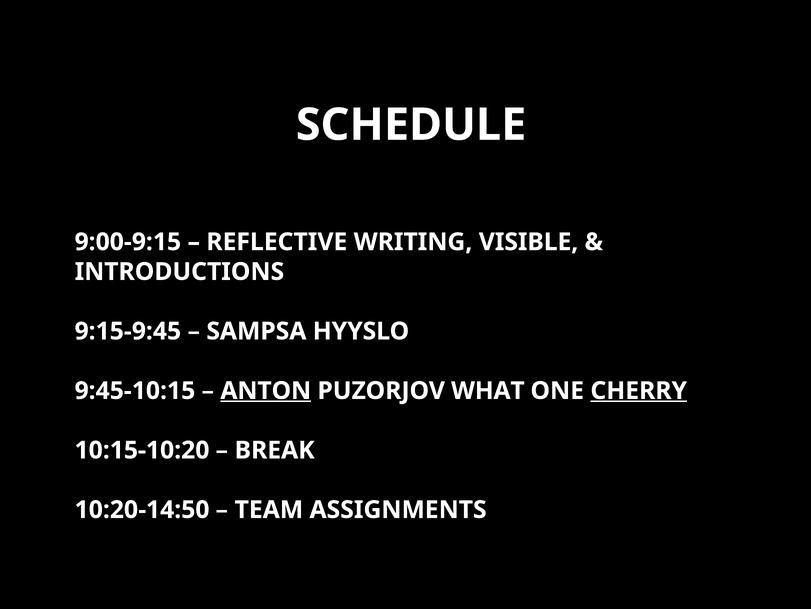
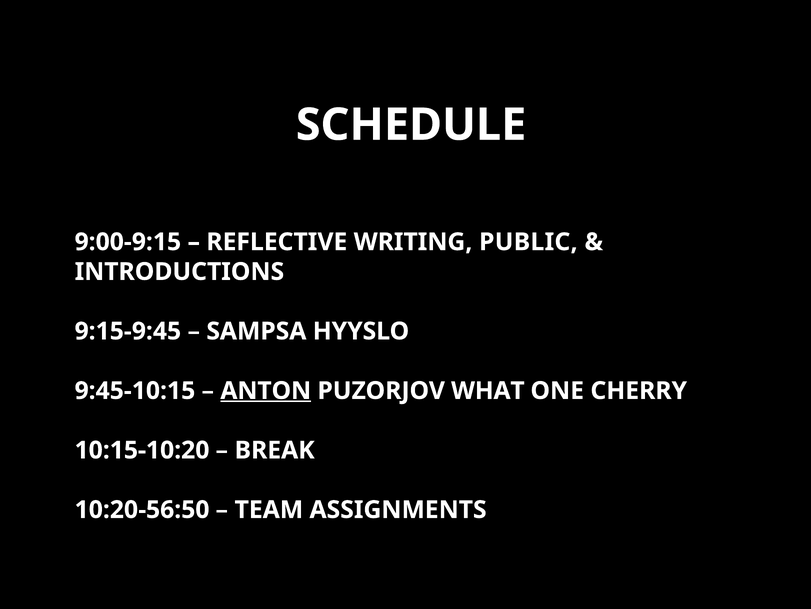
VISIBLE: VISIBLE -> PUBLIC (528, 242)
CHERRY underline: present -> none (639, 390)
10:20-14:50: 10:20-14:50 -> 10:20-56:50 (142, 509)
